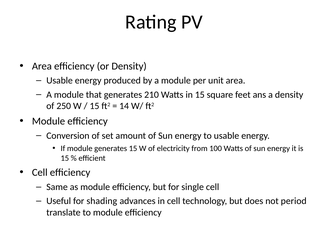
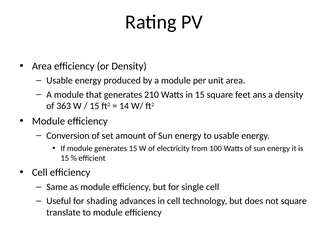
250: 250 -> 363 (64, 106)
not period: period -> square (294, 201)
